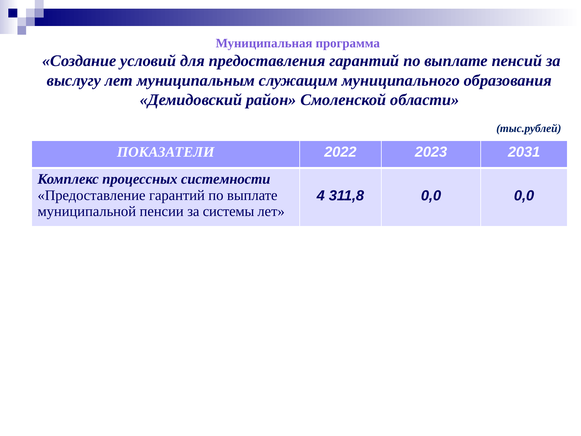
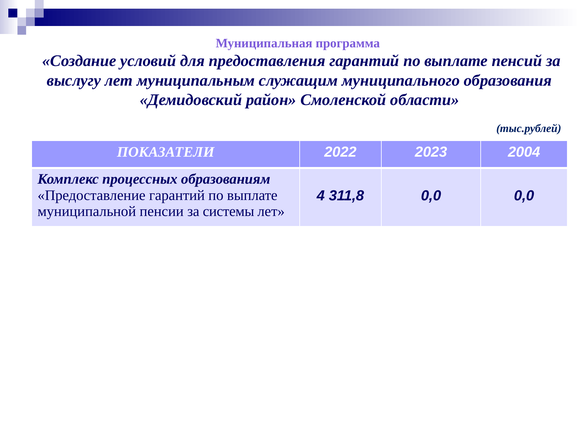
2031: 2031 -> 2004 (524, 152)
системности: системности -> образованиям (226, 179)
